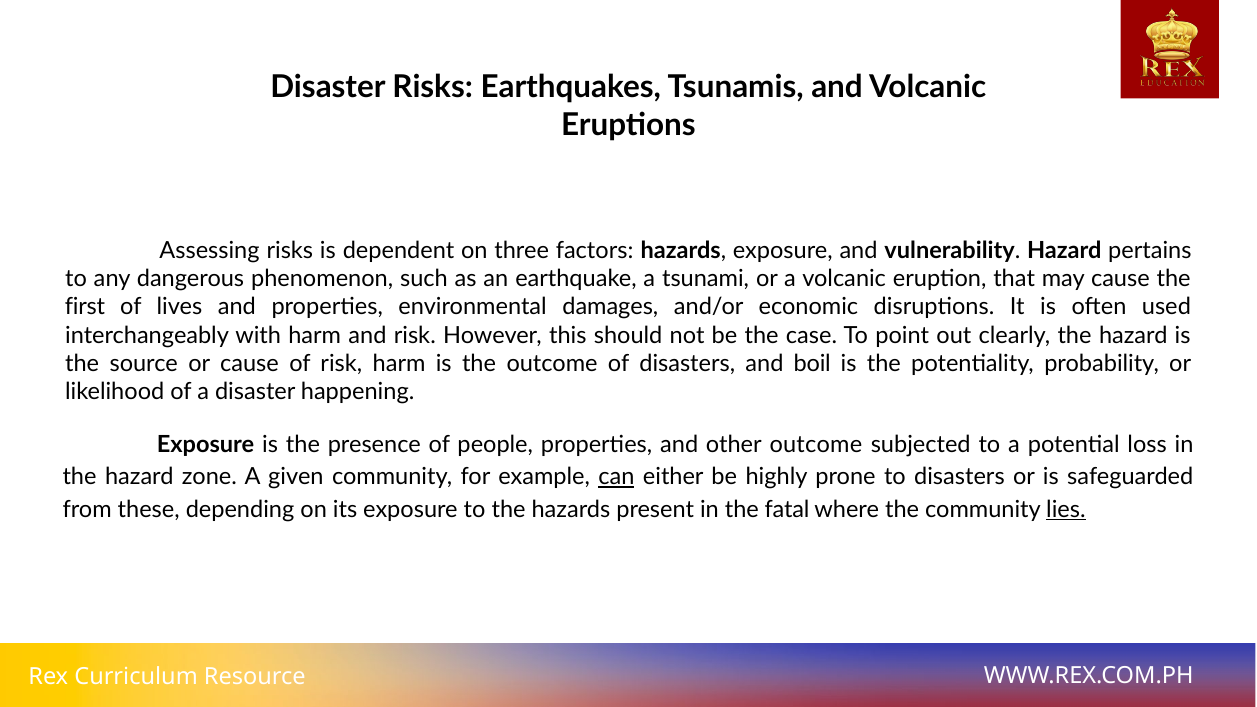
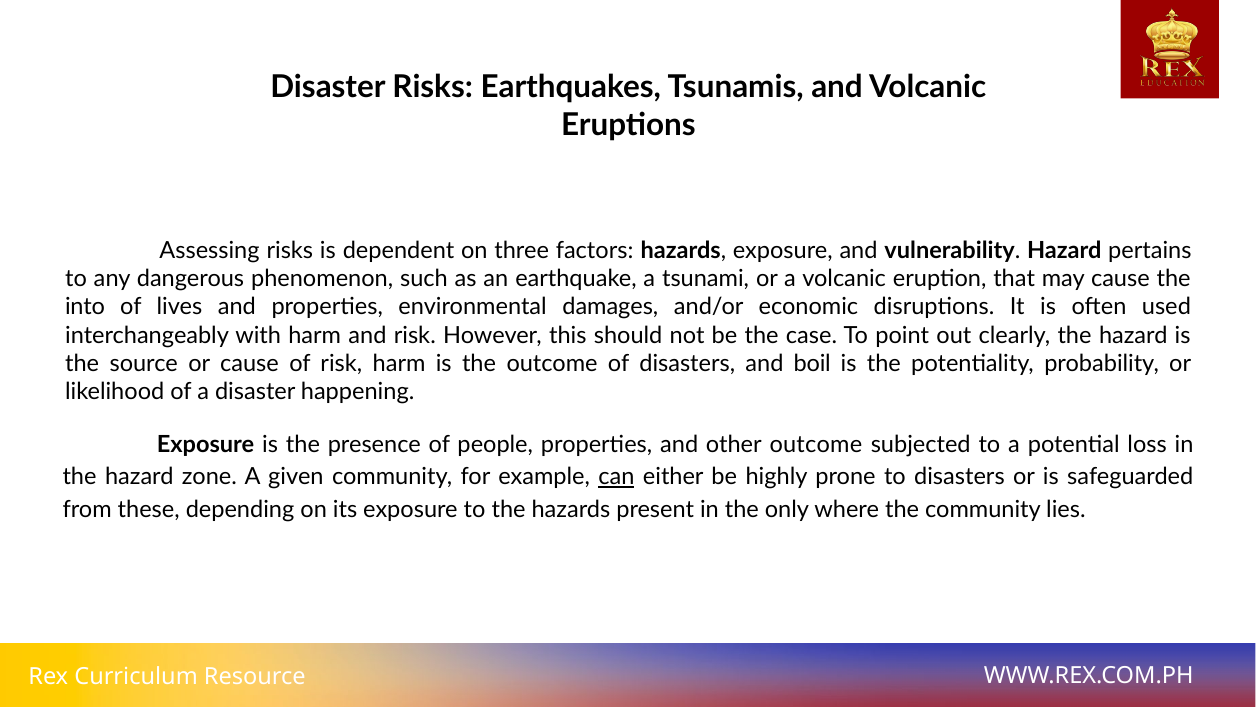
first: first -> into (85, 307)
fatal: fatal -> only (787, 509)
lies underline: present -> none (1066, 509)
